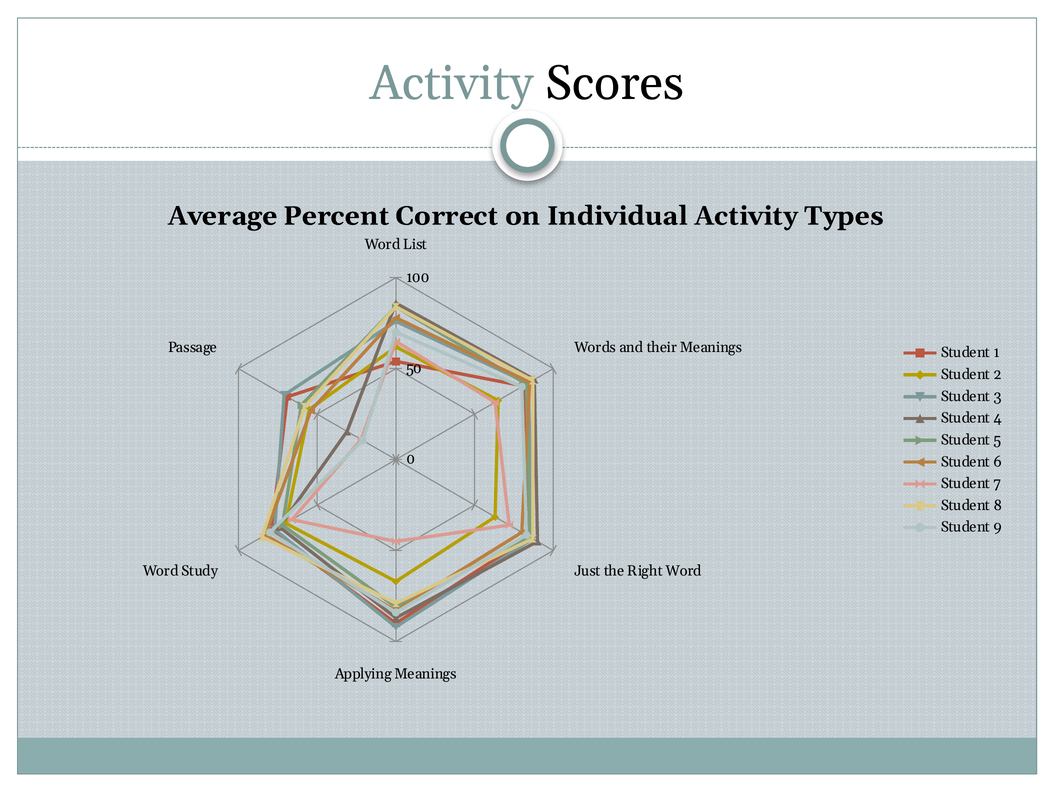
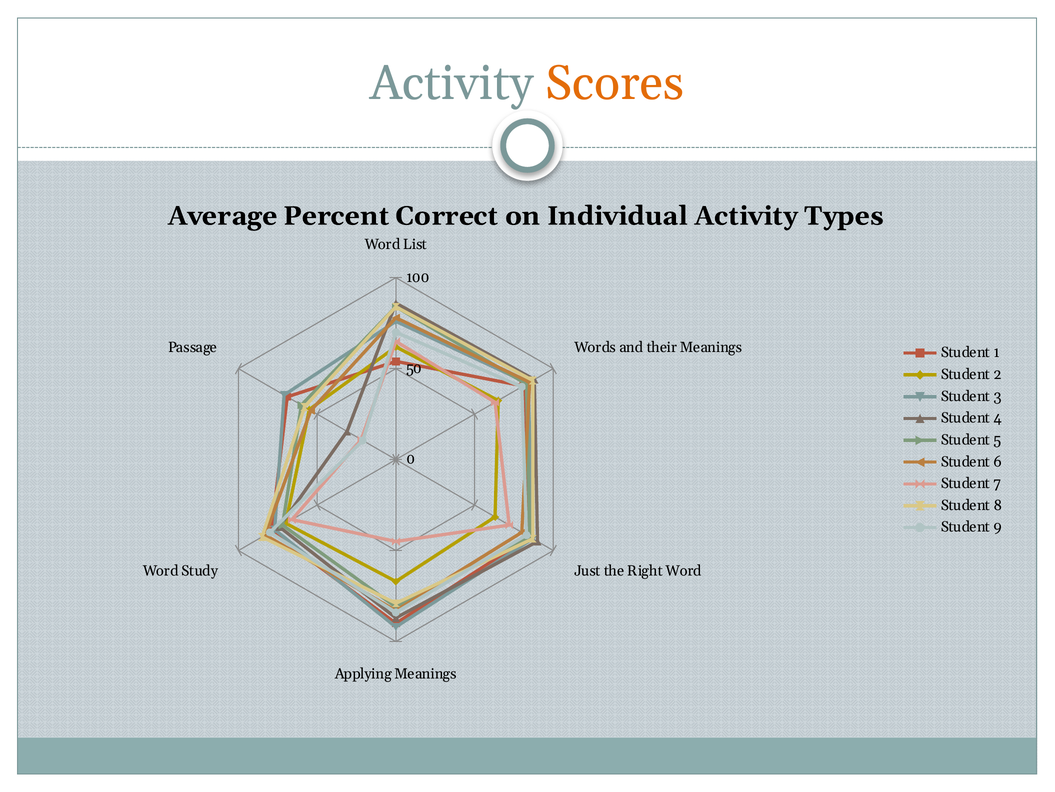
Scores colour: black -> orange (615, 83)
